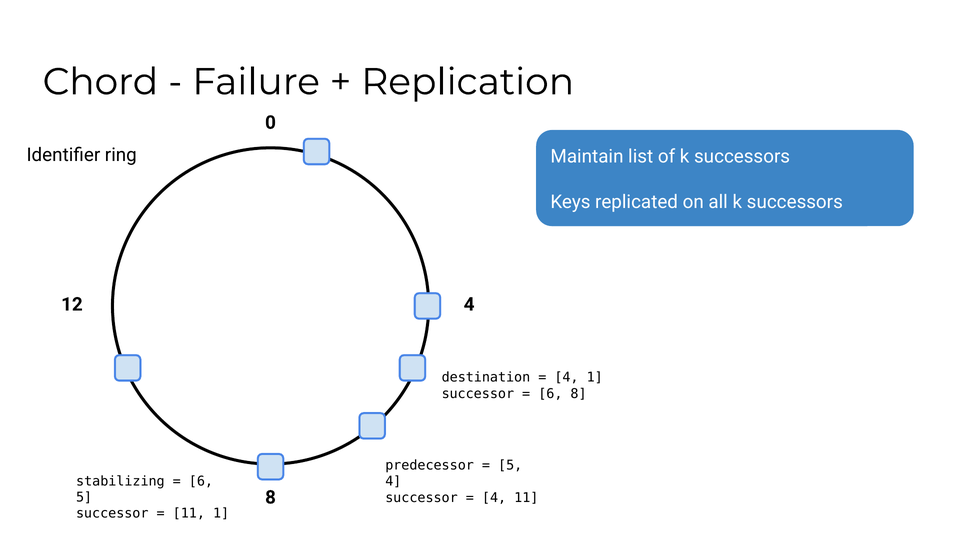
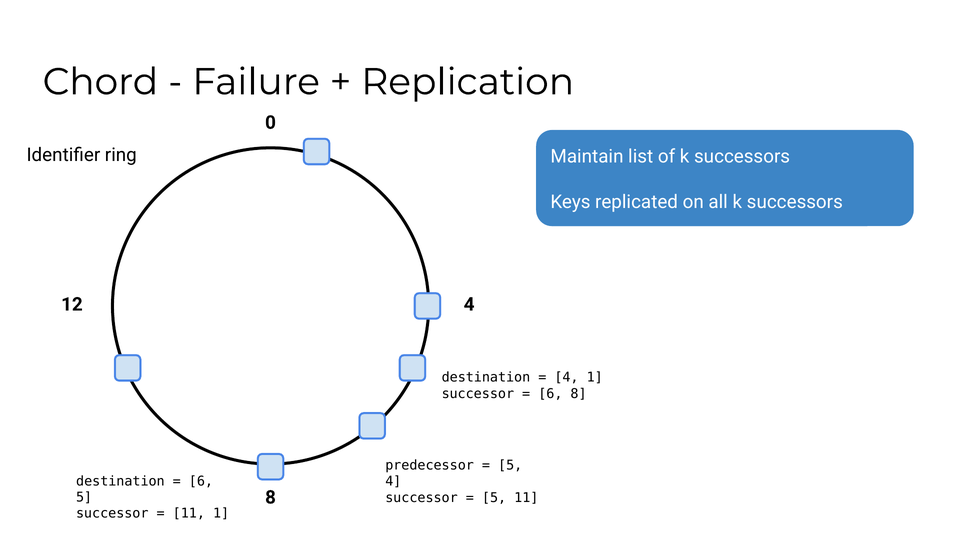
stabilizing: stabilizing -> destination (120, 481)
4: 4 -> 5 (494, 498)
